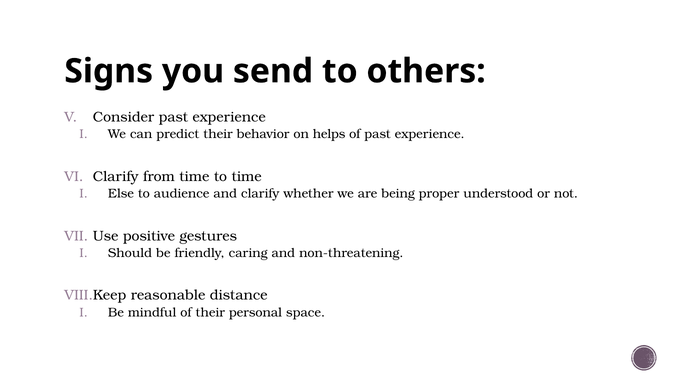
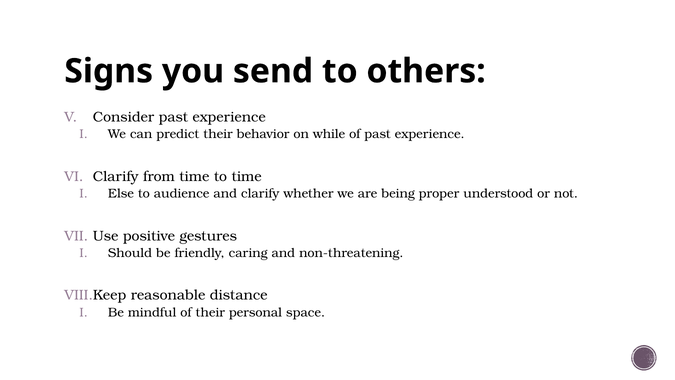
helps: helps -> while (329, 134)
